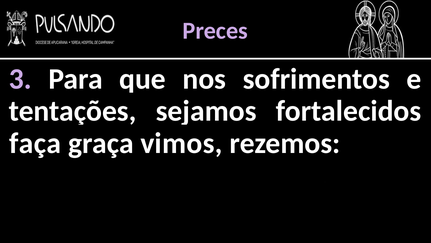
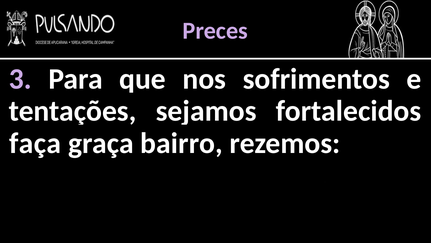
vimos: vimos -> bairro (182, 143)
